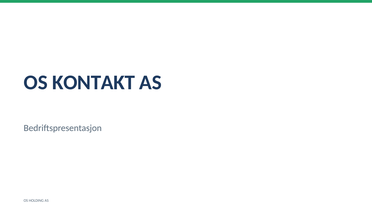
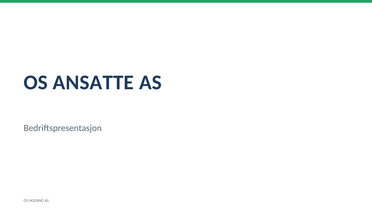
KONTAKT: KONTAKT -> ANSATTE (93, 83)
